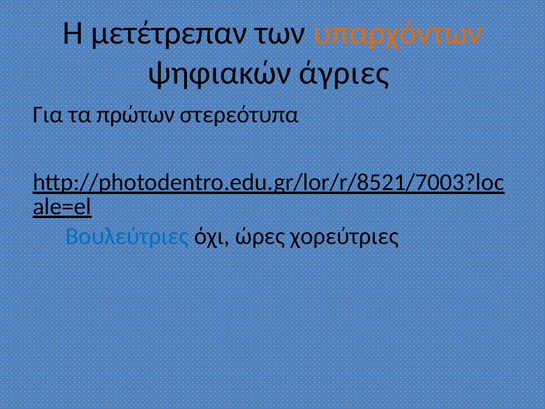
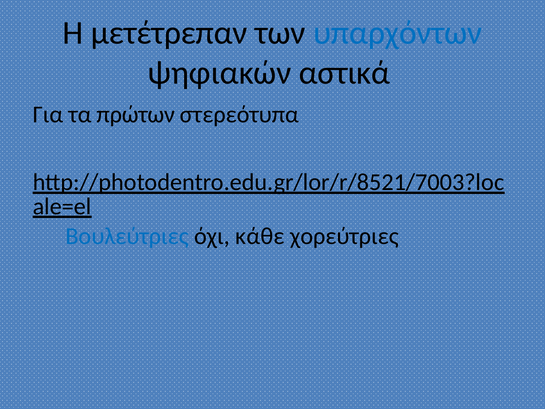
υπαρχόντων colour: orange -> blue (398, 33)
άγριες: άγριες -> αστικά (344, 73)
ώρες: ώρες -> κάθε (260, 236)
